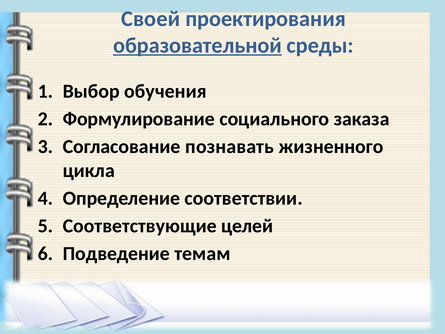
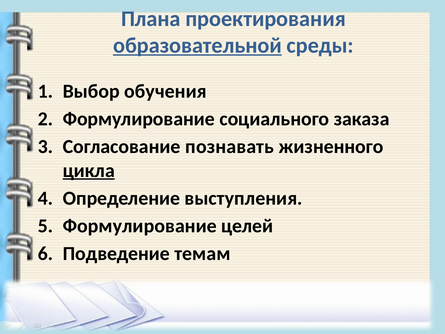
Своей: Своей -> Плана (151, 19)
цикла underline: none -> present (89, 170)
соответствии: соответствии -> выступления (244, 198)
Соответствующие: Соответствующие -> Формулирование (140, 226)
